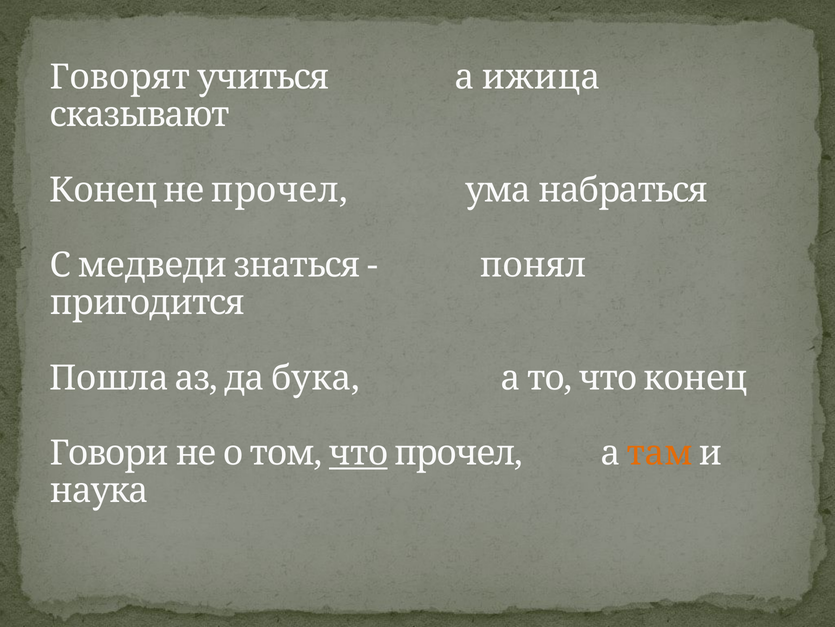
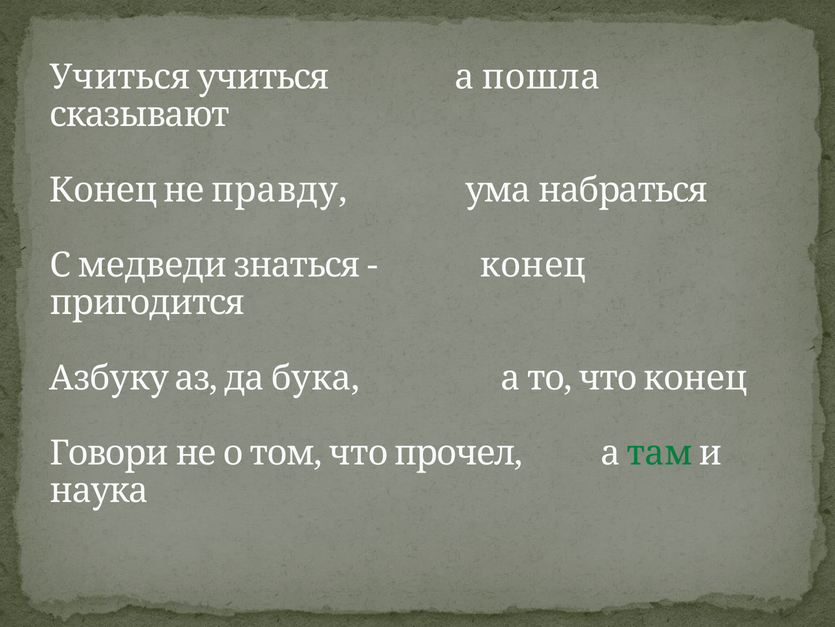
Говорят: Говорят -> Учиться (120, 77)
ижица: ижица -> пошла (541, 77)
не прочел: прочел -> правду (279, 190)
понял: понял -> конец (533, 265)
Пошла: Пошла -> Азбуку (109, 378)
что underline: present -> none (358, 453)
там colour: orange -> green (660, 453)
